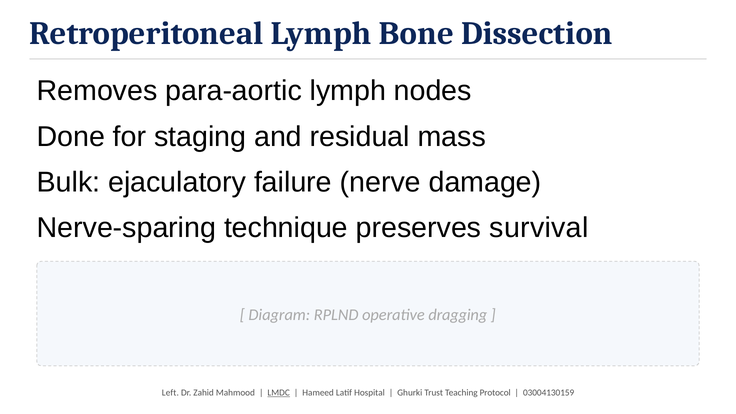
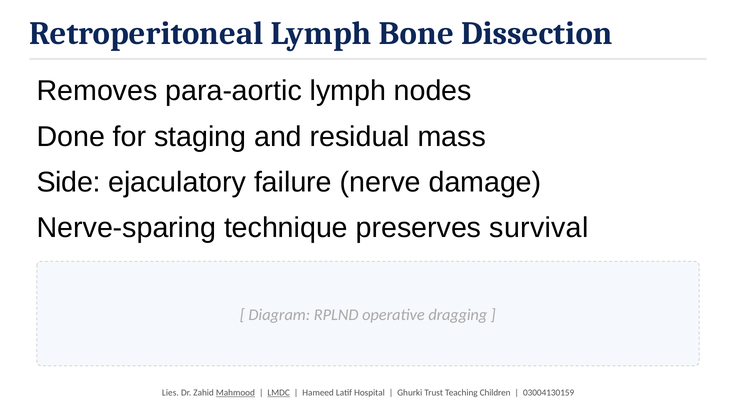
Bulk: Bulk -> Side (69, 182)
Left: Left -> Lies (170, 393)
Mahmood underline: none -> present (235, 393)
Protocol: Protocol -> Children (495, 393)
